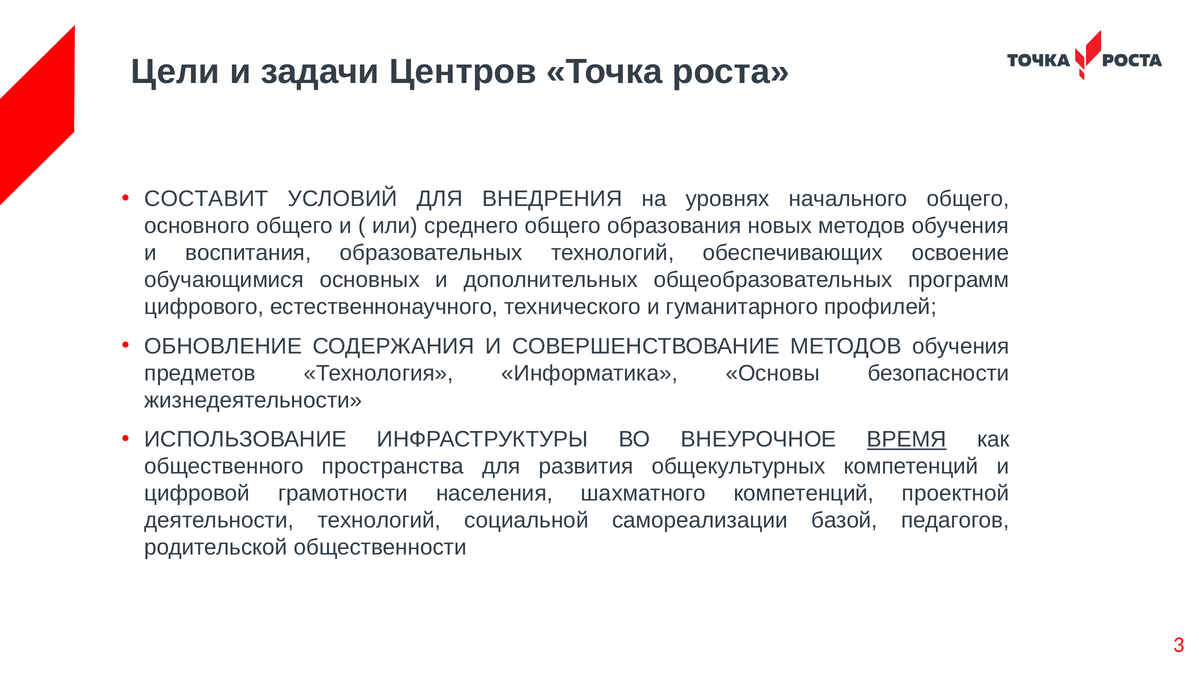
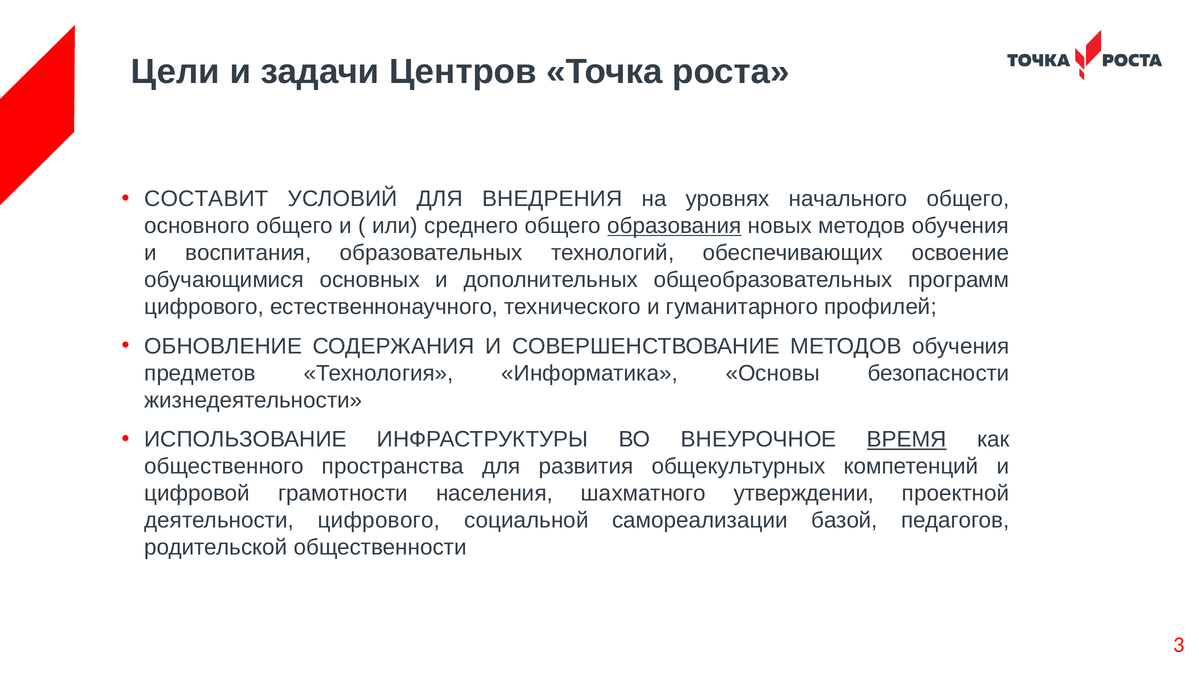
образования underline: none -> present (674, 226)
шахматного компетенций: компетенций -> утверждении (804, 494)
деятельности технологий: технологий -> цифрового (379, 521)
